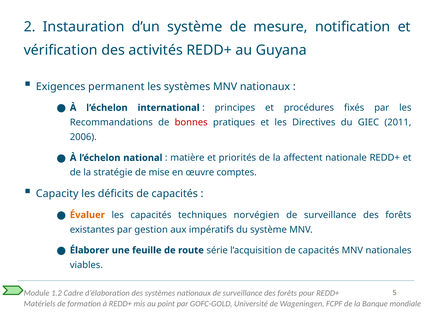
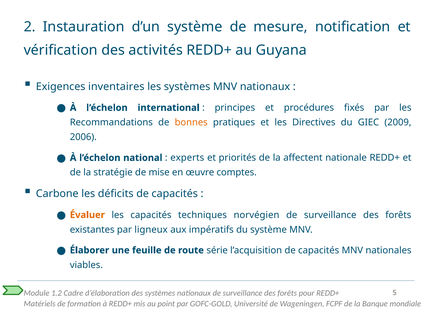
permanent: permanent -> inventaires (116, 87)
bonnes colour: red -> orange (191, 123)
2011: 2011 -> 2009 (398, 123)
matière: matière -> experts (187, 158)
Capacity: Capacity -> Carbone (57, 194)
gestion: gestion -> ligneux (151, 230)
